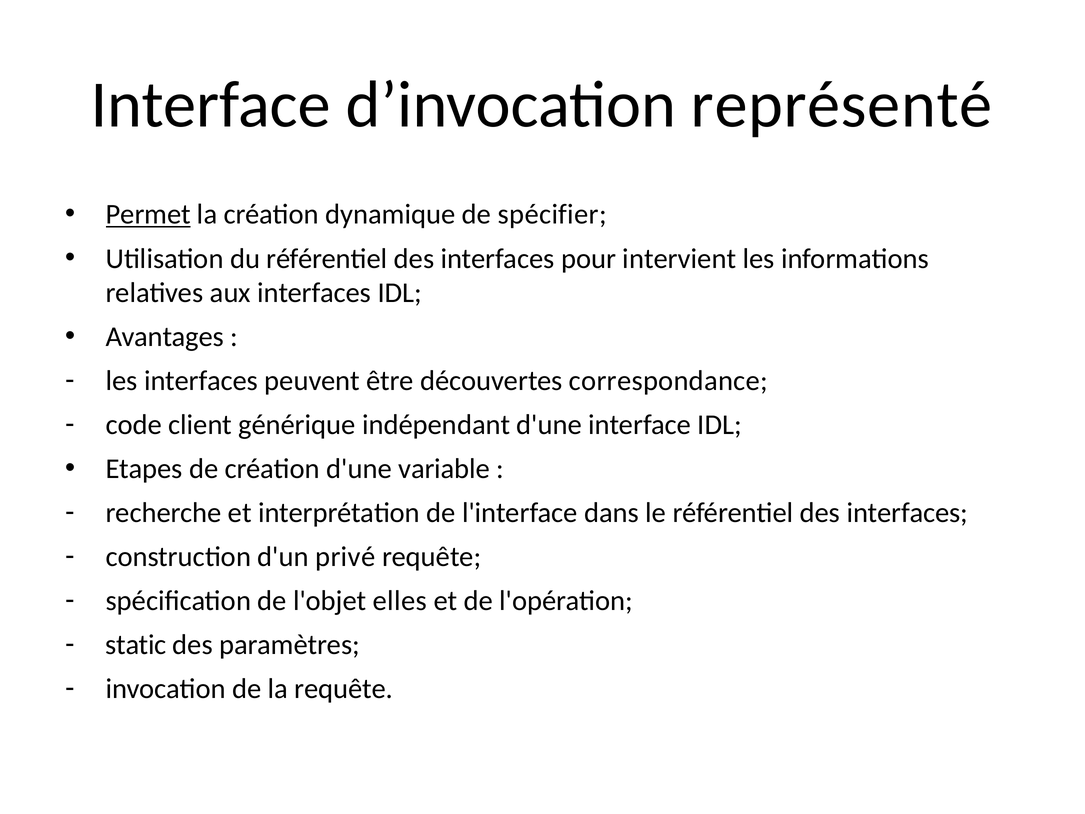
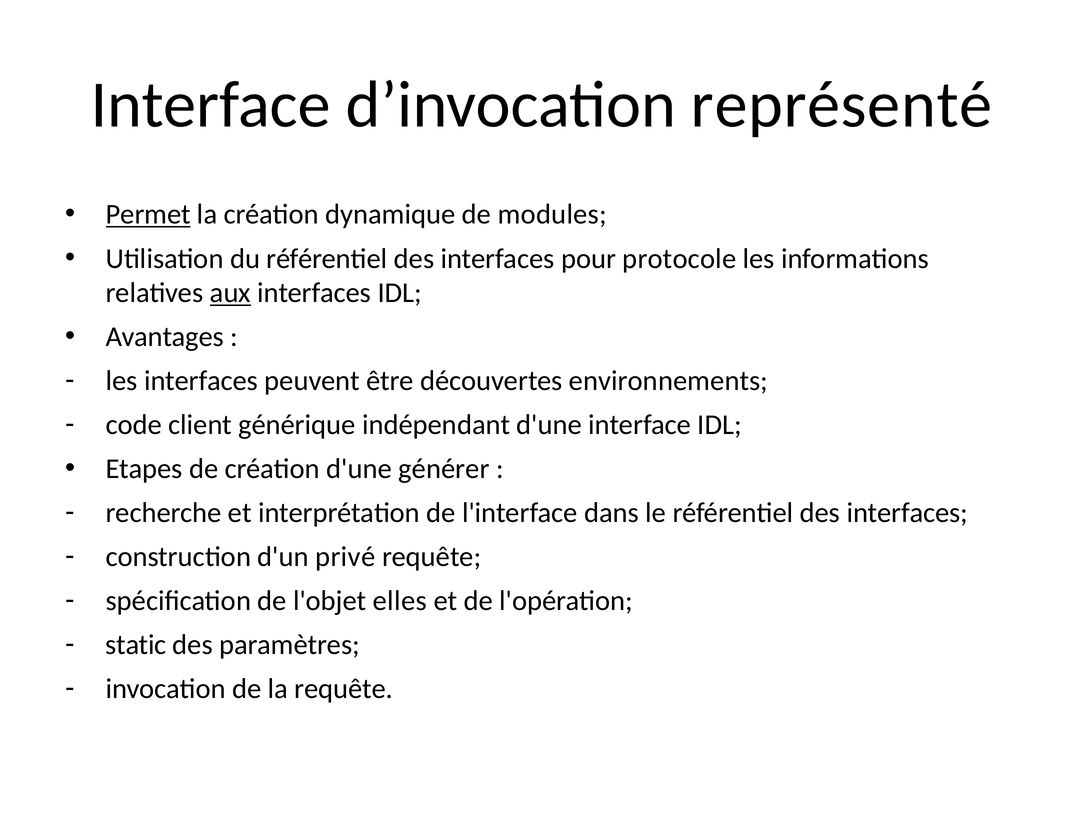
spécifier: spécifier -> modules (552, 214)
intervient: intervient -> protocole (679, 258)
aux underline: none -> present (230, 293)
correspondance: correspondance -> environnements (669, 381)
variable: variable -> générer (444, 469)
